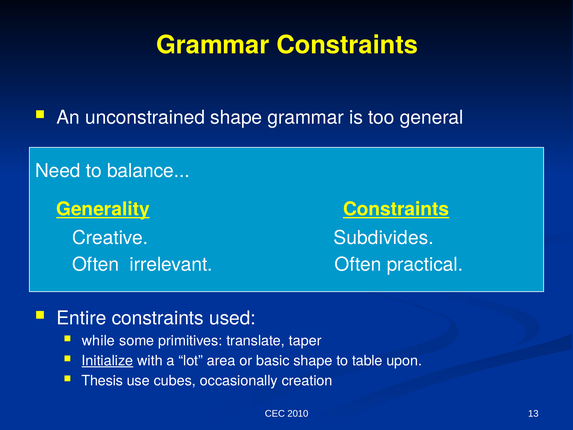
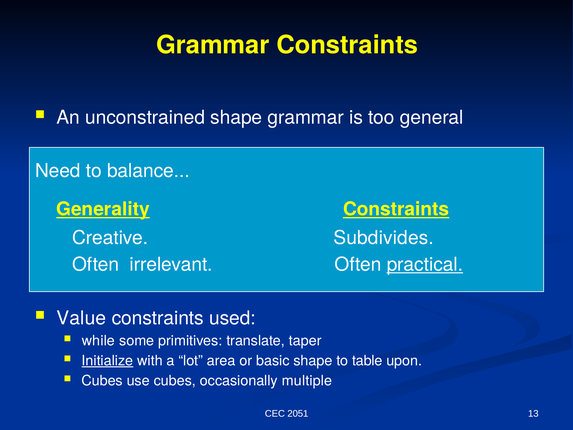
practical underline: none -> present (425, 264)
Entire: Entire -> Value (81, 318)
Thesis: Thesis -> Cubes (102, 381)
creation: creation -> multiple (307, 381)
2010: 2010 -> 2051 (298, 413)
